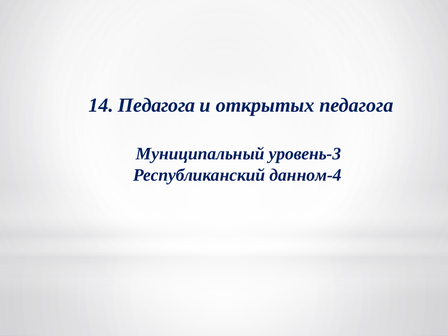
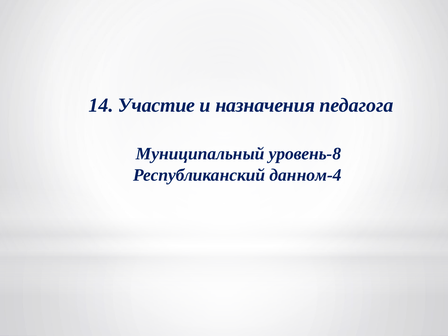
14 Педагога: Педагога -> Участие (156, 105)
открытых: открытых -> назначения (265, 105)
уровень-3: уровень-3 -> уровень-8 (305, 154)
